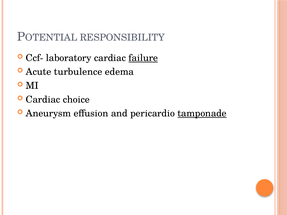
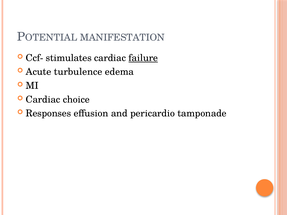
RESPONSIBILITY: RESPONSIBILITY -> MANIFESTATION (122, 38)
laboratory: laboratory -> stimulates (69, 58)
Aneurysm: Aneurysm -> Responses (48, 114)
tamponade underline: present -> none (202, 114)
